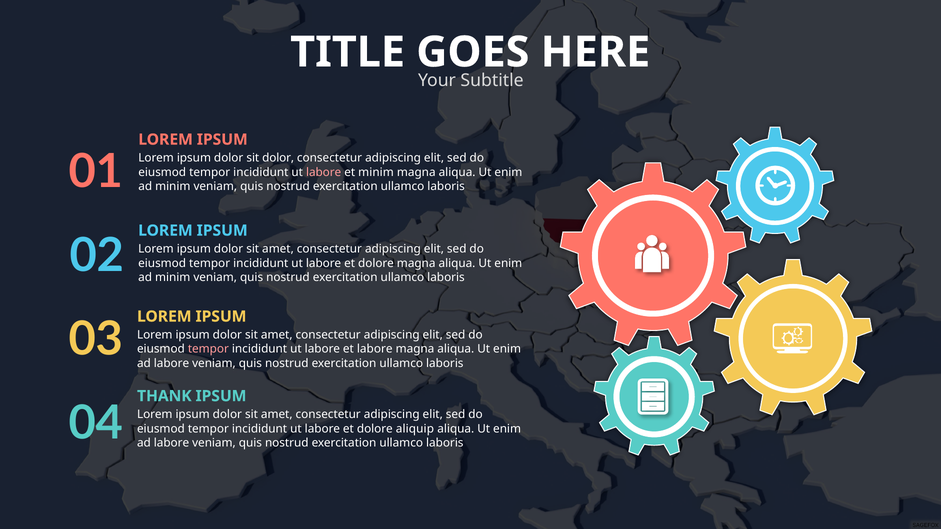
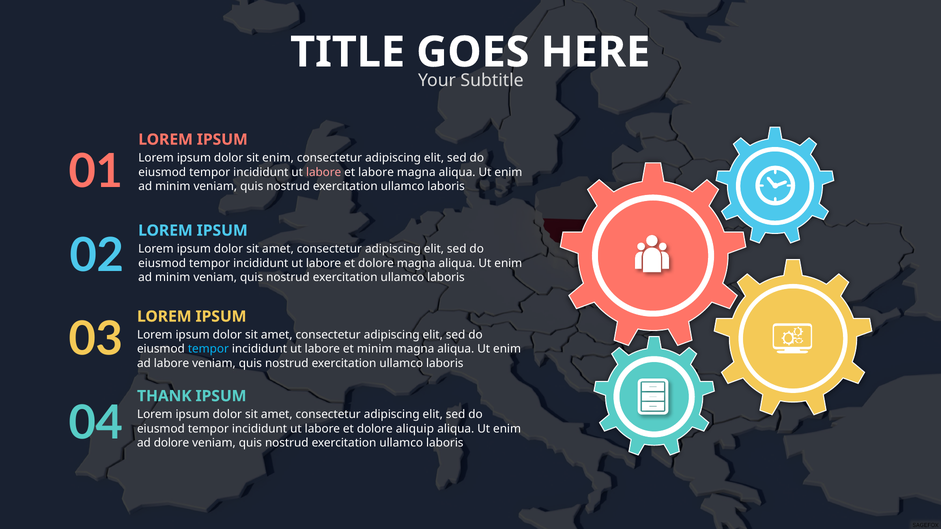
sit dolor: dolor -> enim (278, 158)
et minim: minim -> labore (376, 172)
tempor colour: pink -> light blue (208, 349)
et labore: labore -> minim (375, 349)
labore: labore -> dolore (172, 443)
